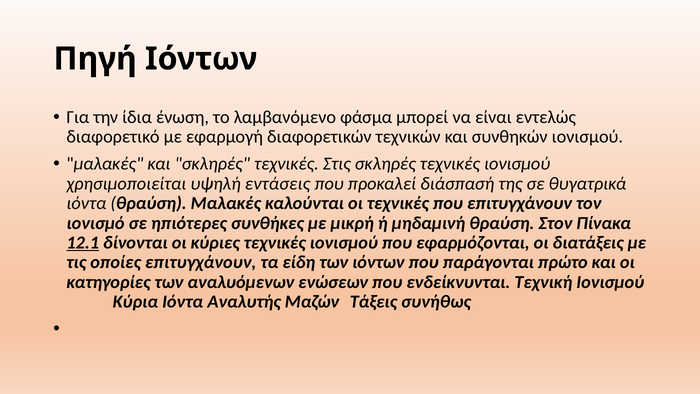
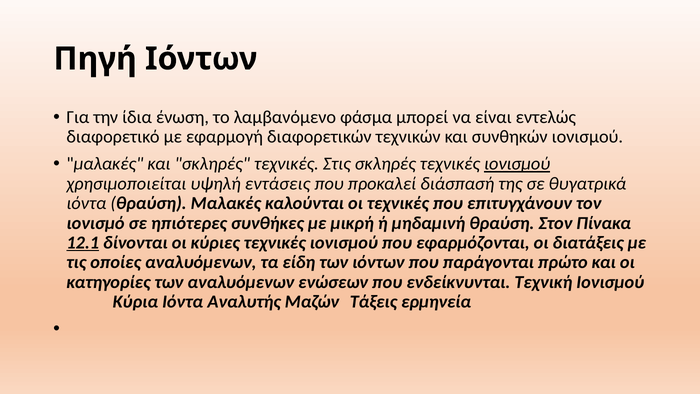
ιονισμού underline: none -> present (517, 164)
οποίες επιτυγχάνουν: επιτυγχάνουν -> αναλυόμενων (201, 262)
συνήθως: συνήθως -> ερμηνεία (436, 302)
